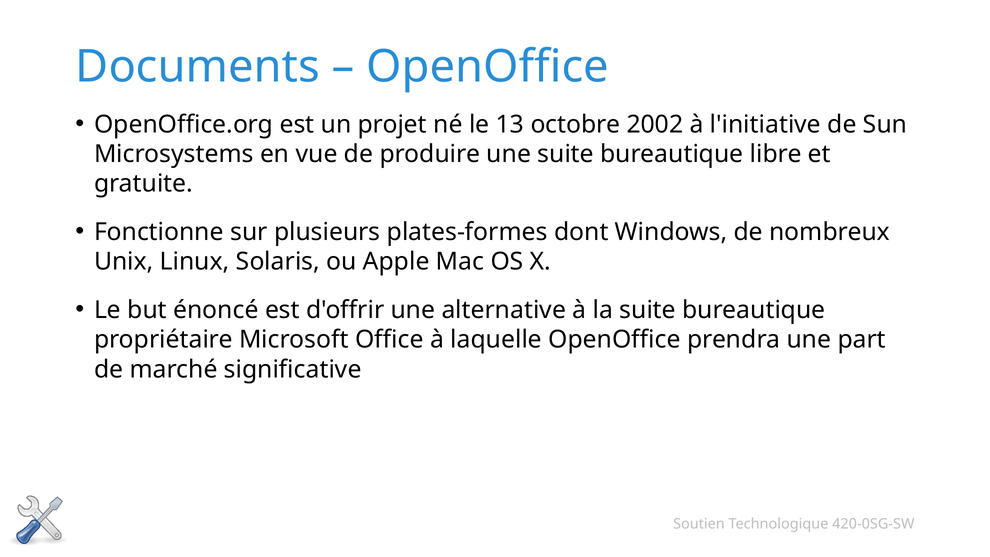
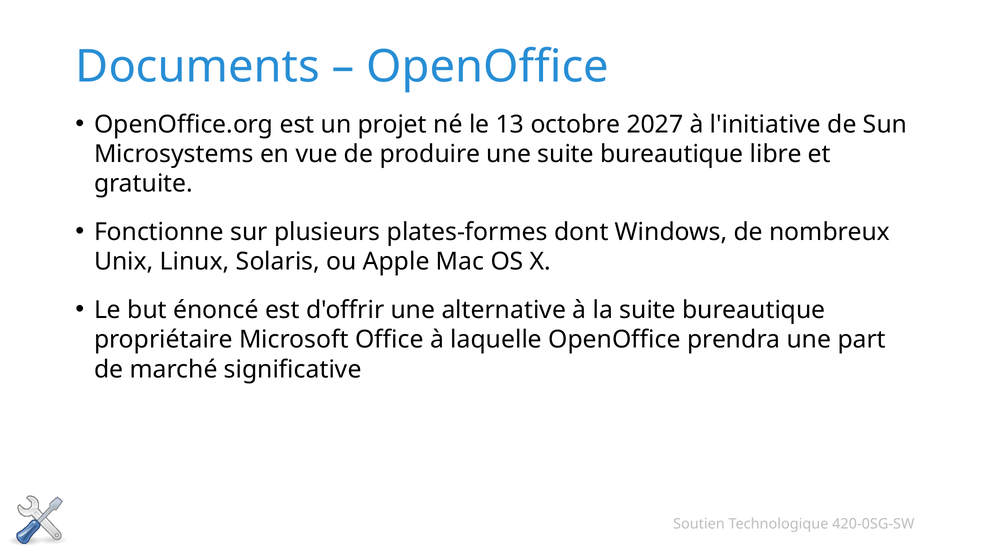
2002: 2002 -> 2027 (655, 124)
